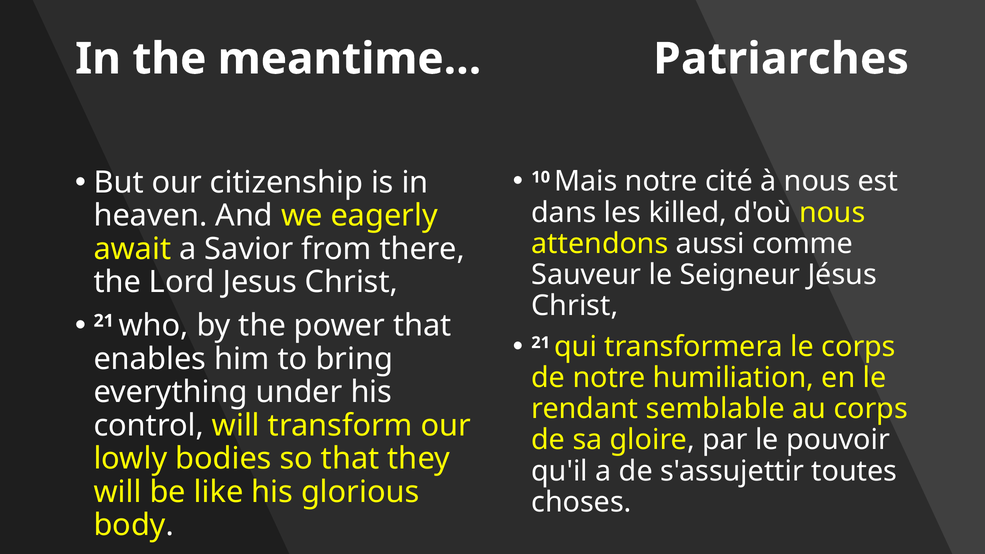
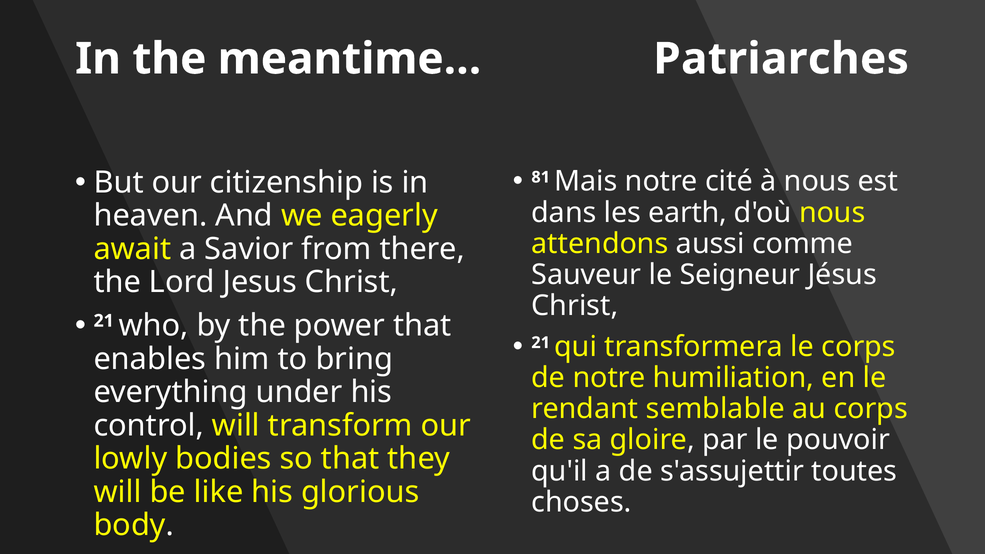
10: 10 -> 81 (541, 177)
killed: killed -> earth (688, 213)
